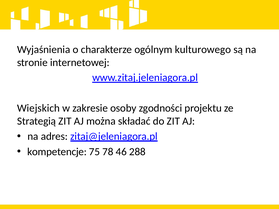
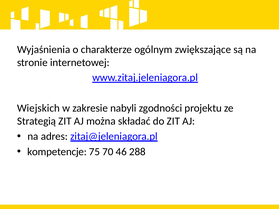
kulturowego: kulturowego -> zwiększające (203, 50)
osoby: osoby -> nabyli (123, 108)
78: 78 -> 70 (108, 152)
